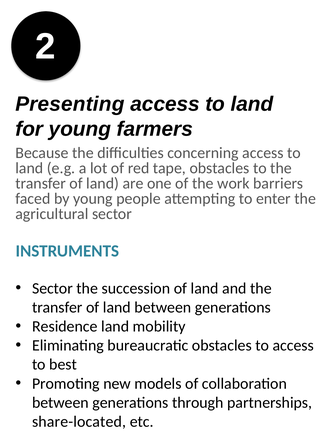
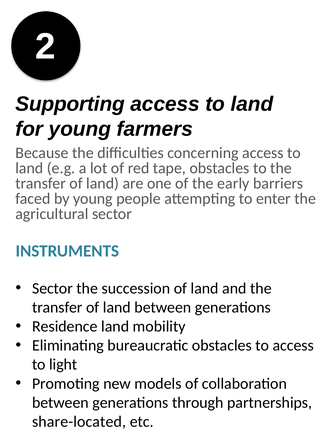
Presenting: Presenting -> Supporting (70, 104)
work: work -> early (233, 183)
best: best -> light (63, 364)
